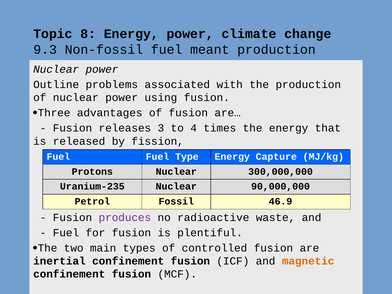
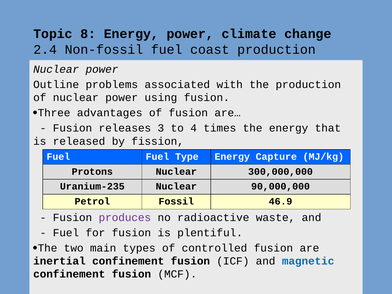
9.3: 9.3 -> 2.4 (45, 49)
meant: meant -> coast (210, 49)
magnetic colour: orange -> blue (308, 261)
